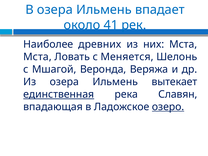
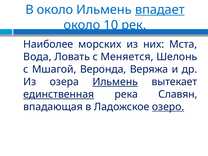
В озера: озера -> около (55, 10)
впадает underline: none -> present (160, 10)
41: 41 -> 10 (111, 25)
древних: древних -> морских (100, 44)
Мста: Мста -> Вода (37, 57)
Ильмень underline: none -> present (115, 82)
